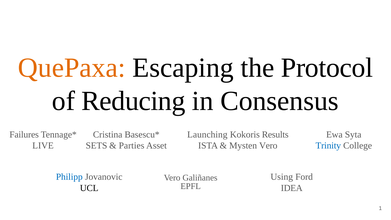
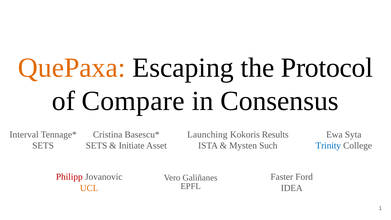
Reducing: Reducing -> Compare (133, 101)
Failures: Failures -> Interval (24, 135)
LIVE: LIVE -> SETS (43, 146)
Parties: Parties -> Initiate (132, 146)
Mysten Vero: Vero -> Such (268, 146)
Philipp colour: blue -> red (69, 177)
Using: Using -> Faster (282, 177)
UCL colour: black -> orange (89, 188)
